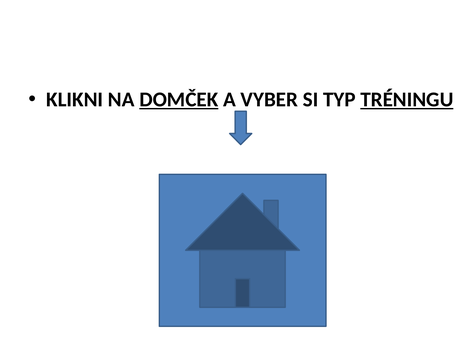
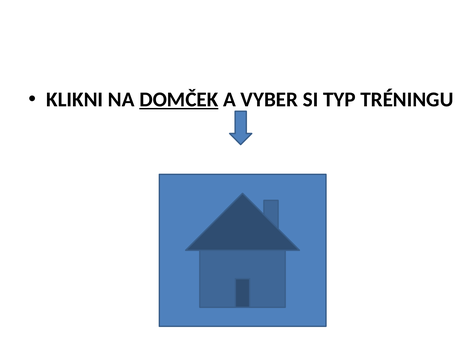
TRÉNINGU underline: present -> none (407, 99)
